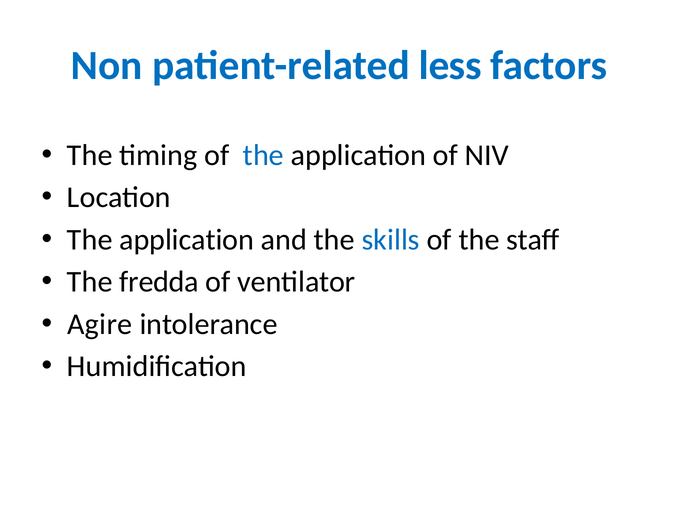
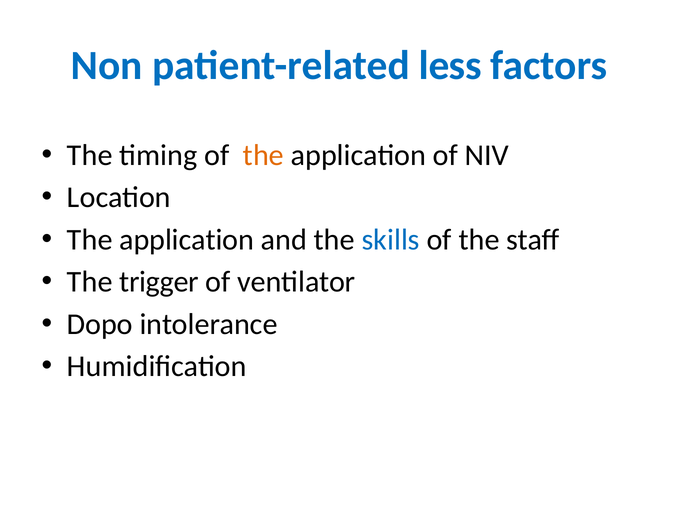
the colour: blue -> orange (263, 155)
fredda: fredda -> trigger (159, 282)
Agire: Agire -> Dopo (100, 324)
